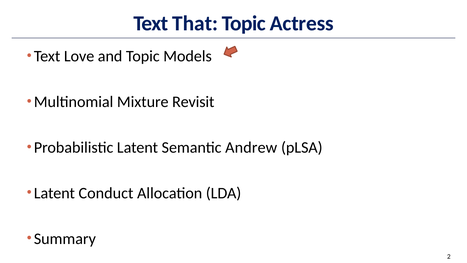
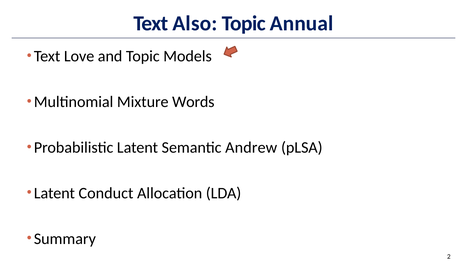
That: That -> Also (195, 23)
Actress: Actress -> Annual (302, 23)
Revisit: Revisit -> Words (193, 102)
